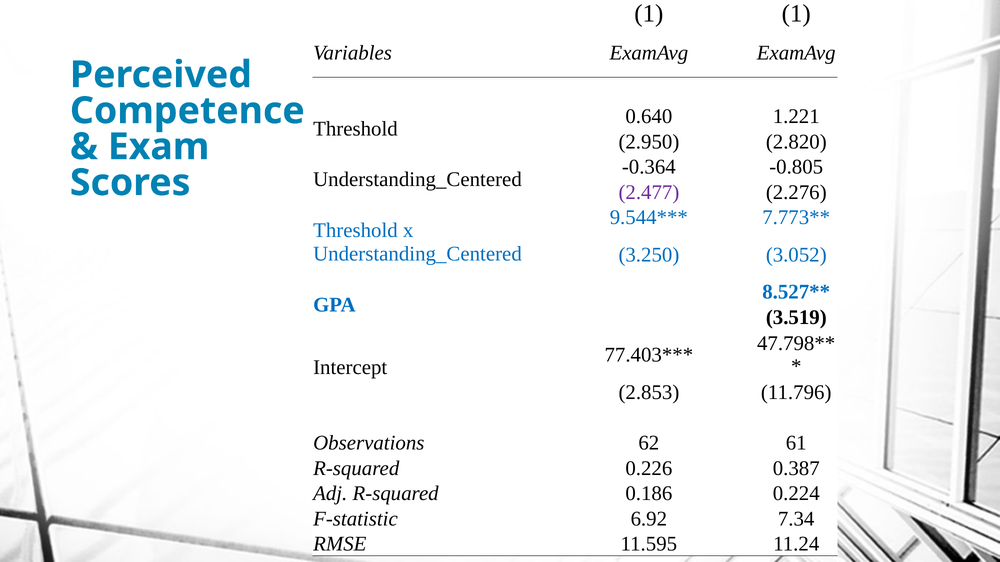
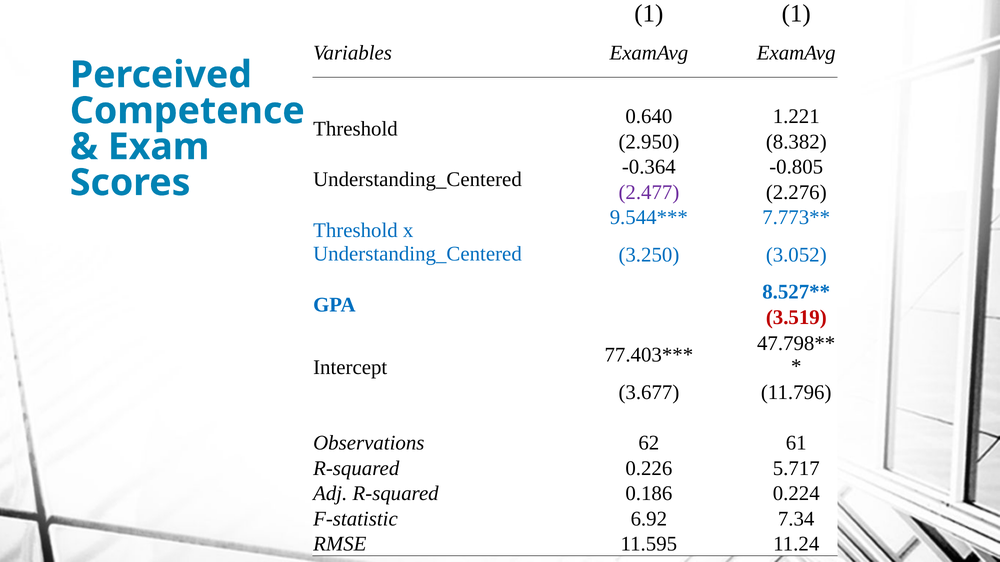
2.820: 2.820 -> 8.382 (796, 142)
3.519 colour: black -> red (796, 318)
2.853: 2.853 -> 3.677 (649, 393)
0.387: 0.387 -> 5.717 (796, 469)
